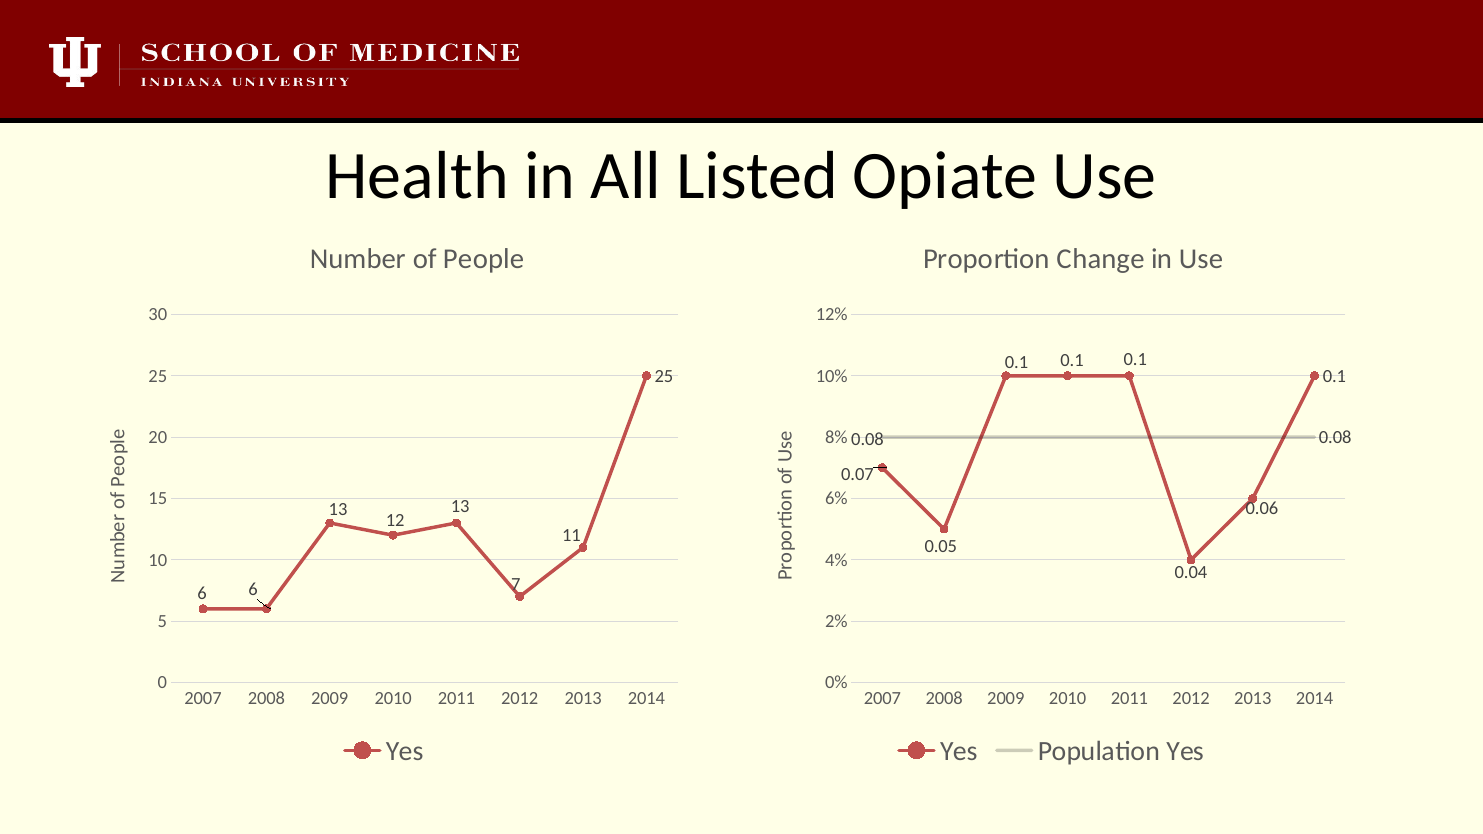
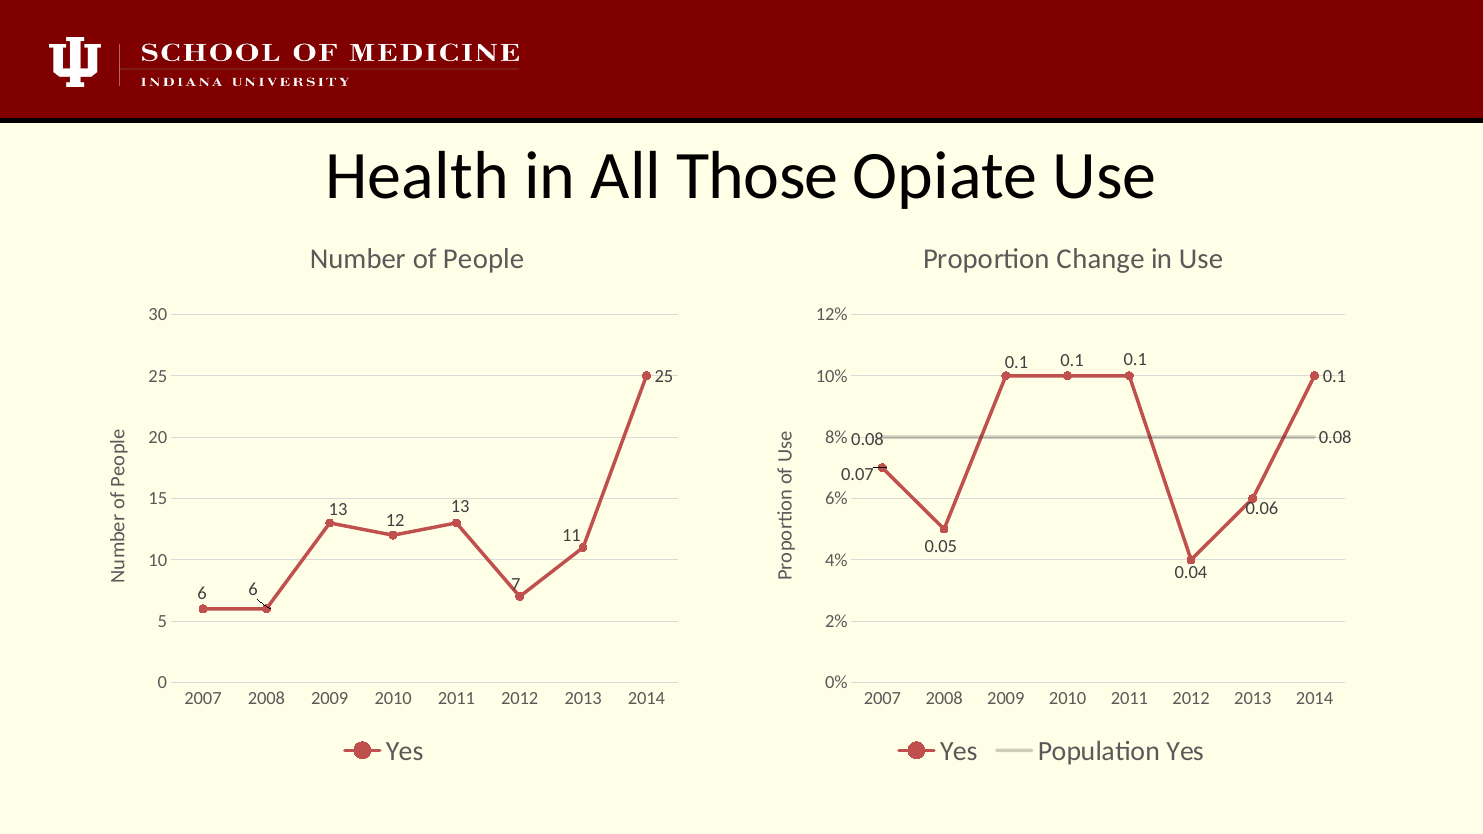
Listed: Listed -> Those (758, 176)
